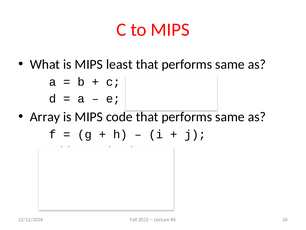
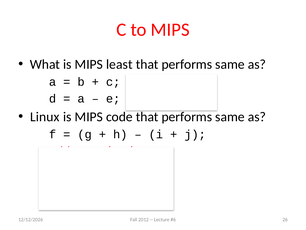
Array: Array -> Linux (45, 117)
